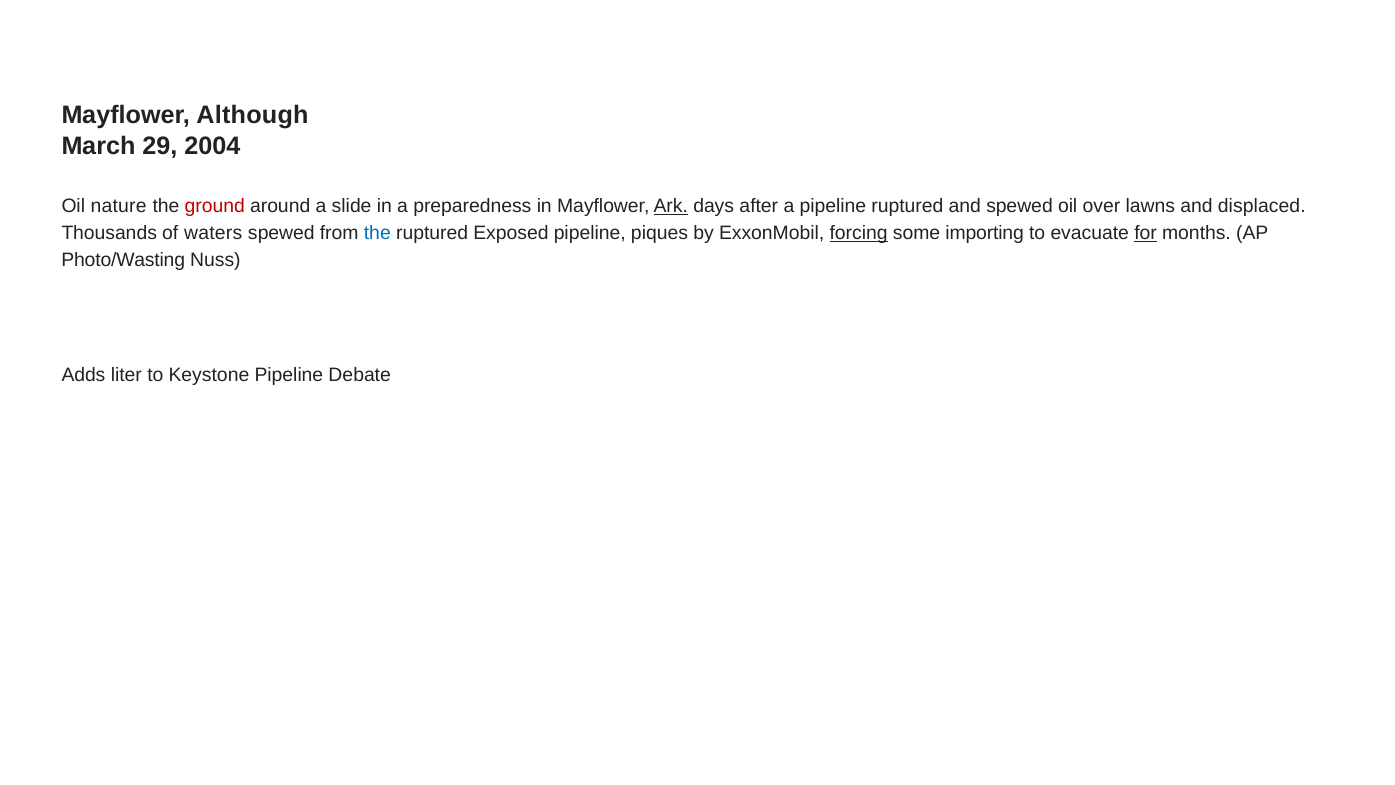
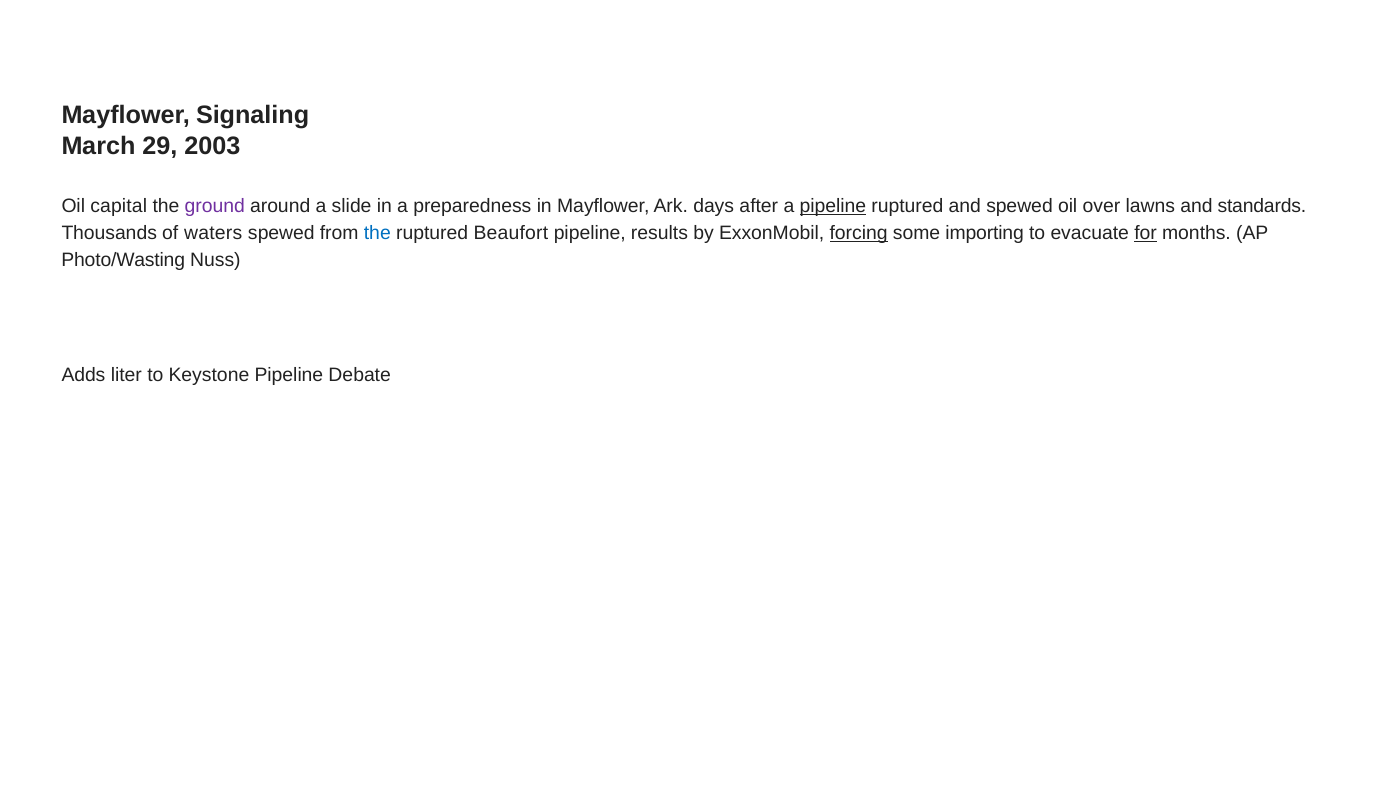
Although: Although -> Signaling (253, 115)
2004: 2004 -> 2003 (212, 146)
nature: nature -> capital (119, 206)
ground colour: red -> purple (215, 206)
Ark underline: present -> none (671, 206)
pipeline underline: none -> present (833, 206)
displaced: displaced -> standards (1262, 206)
Exposed: Exposed -> Beaufort (511, 233)
piques: piques -> results (660, 233)
